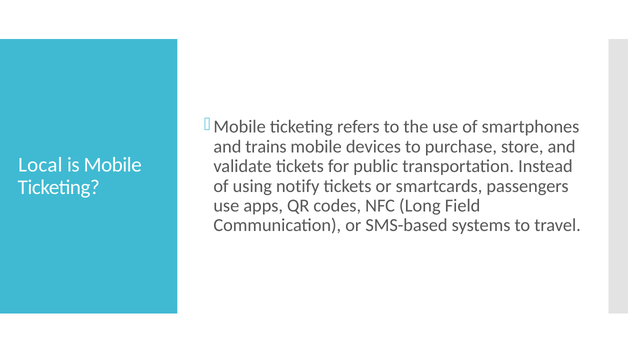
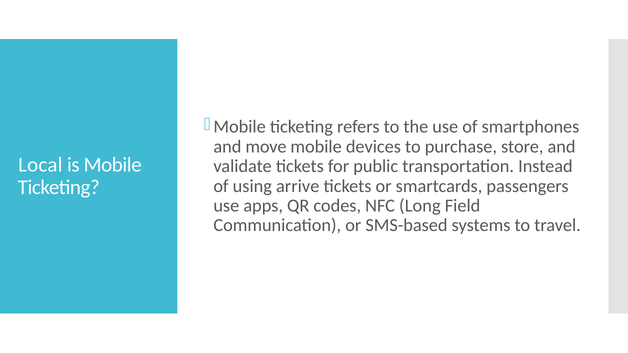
trains: trains -> move (266, 147)
notify: notify -> arrive (298, 186)
